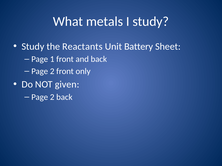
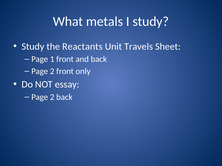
Battery: Battery -> Travels (139, 47)
given: given -> essay (67, 85)
